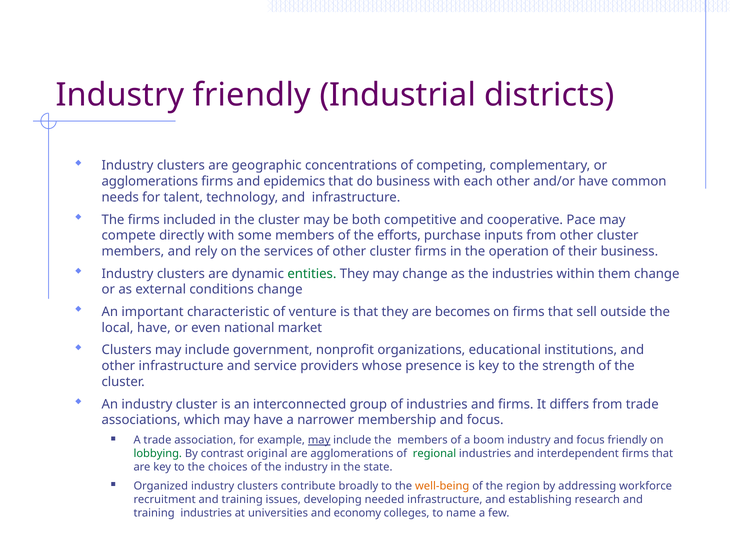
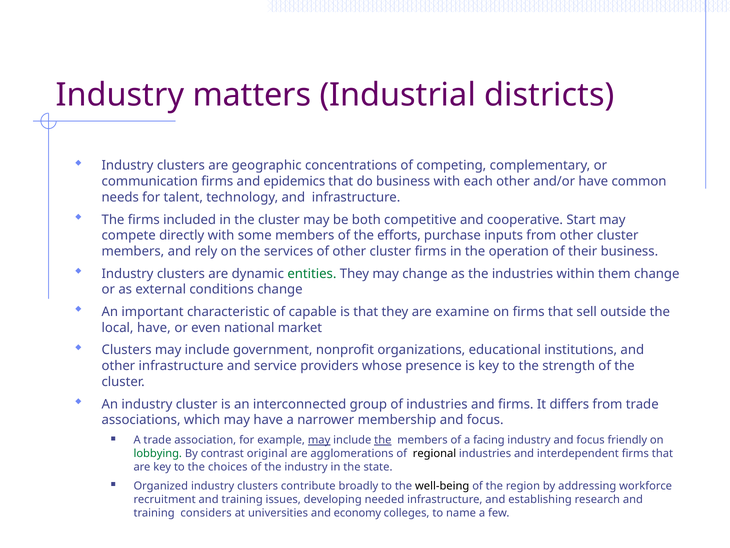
Industry friendly: friendly -> matters (252, 95)
agglomerations: agglomerations -> communication (150, 181)
Pace: Pace -> Start (581, 219)
venture: venture -> capable (313, 312)
becomes: becomes -> examine (462, 312)
the underline: none -> present (383, 440)
boom: boom -> facing (489, 440)
regional colour: green -> black (434, 453)
well-being colour: orange -> black (442, 486)
training industries: industries -> considers (206, 512)
